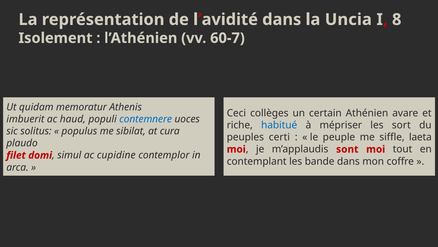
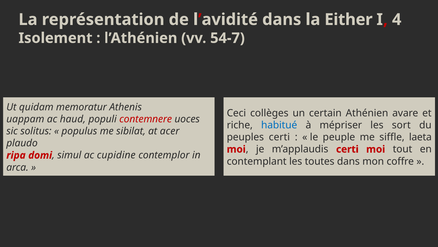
Uncia: Uncia -> Either (349, 20)
8: 8 -> 4 (397, 20)
60-7: 60-7 -> 54-7 (227, 38)
imbuerit: imbuerit -> uappam (25, 119)
contemnere colour: blue -> red (146, 119)
cura: cura -> acer (170, 131)
m’applaudis sont: sont -> certi (347, 149)
filet: filet -> ripa (16, 155)
bande: bande -> toutes (320, 161)
